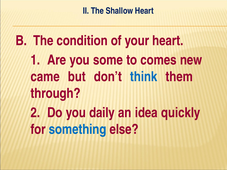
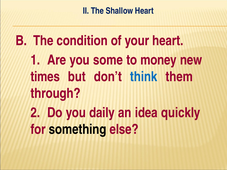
comes: comes -> money (159, 60)
came: came -> times (45, 77)
something colour: blue -> black (78, 130)
